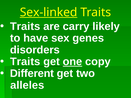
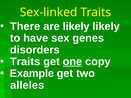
Sex-linked underline: present -> none (49, 12)
Traits: Traits -> There (25, 26)
are carry: carry -> likely (76, 26)
Different: Different -> Example (32, 74)
